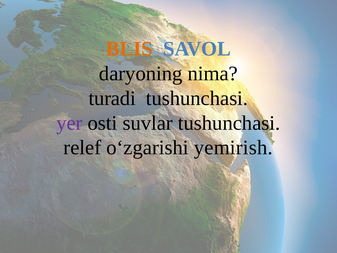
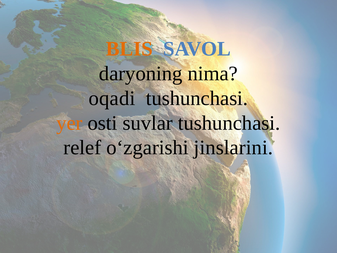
turadi: turadi -> oqadi (112, 98)
yer colour: purple -> orange (69, 123)
yemirish: yemirish -> jinslarini (233, 148)
